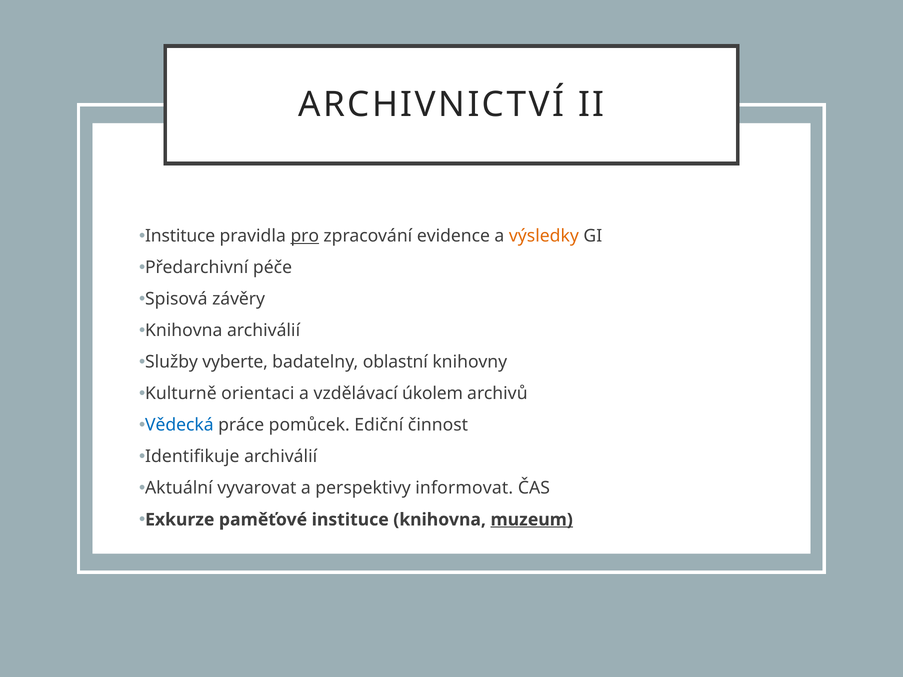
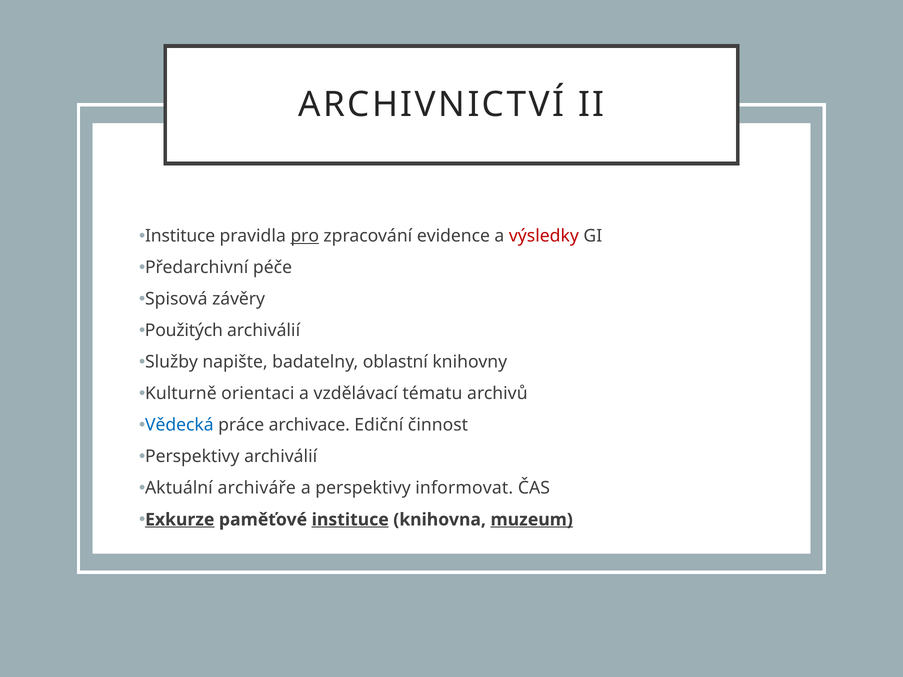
výsledky colour: orange -> red (544, 236)
Knihovna: Knihovna -> Použitých (184, 331)
vyberte: vyberte -> napište (235, 362)
úkolem: úkolem -> tématu (432, 394)
pomůcek: pomůcek -> archivace (309, 425)
Identifikuje: Identifikuje -> Perspektivy (192, 457)
vyvarovat: vyvarovat -> archiváře (257, 488)
Exkurze underline: none -> present (180, 520)
instituce underline: none -> present (350, 520)
